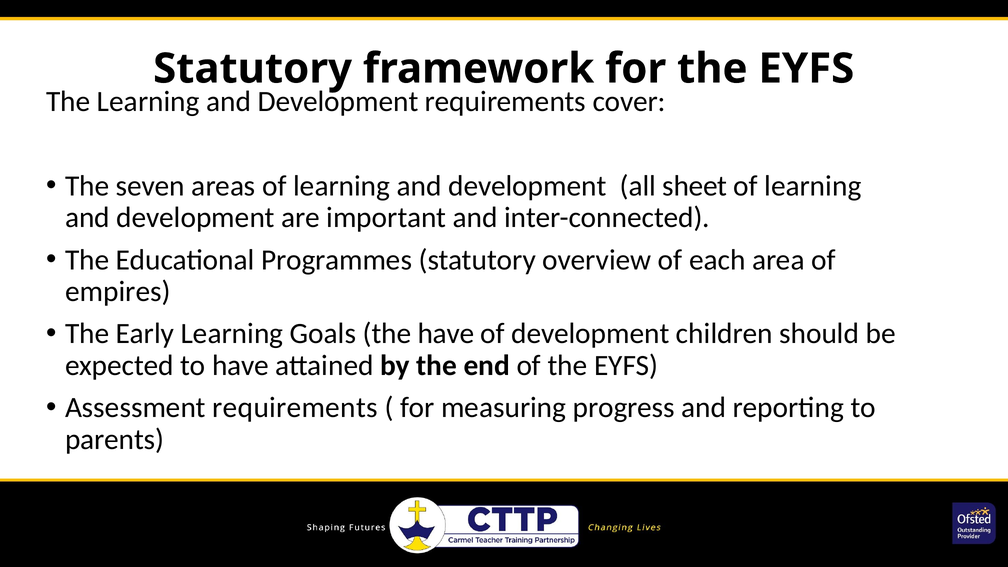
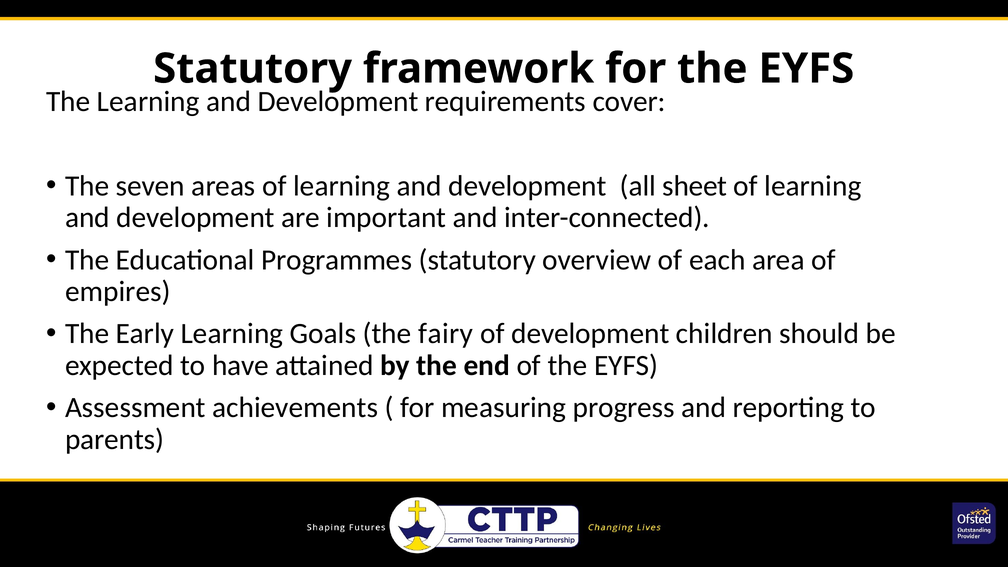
the have: have -> fairy (446, 334)
Assessment requirements: requirements -> achievements (295, 408)
